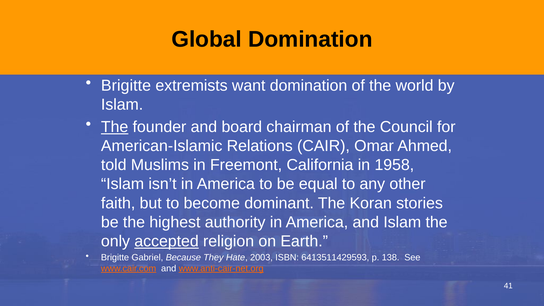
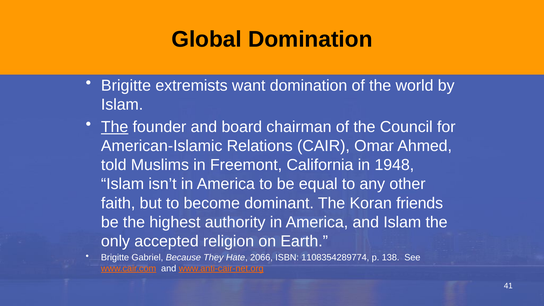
1958: 1958 -> 1948 (394, 165)
stories: stories -> friends (420, 203)
accepted underline: present -> none (167, 241)
2003: 2003 -> 2066 (261, 258)
6413511429593: 6413511429593 -> 1108354289774 (335, 258)
